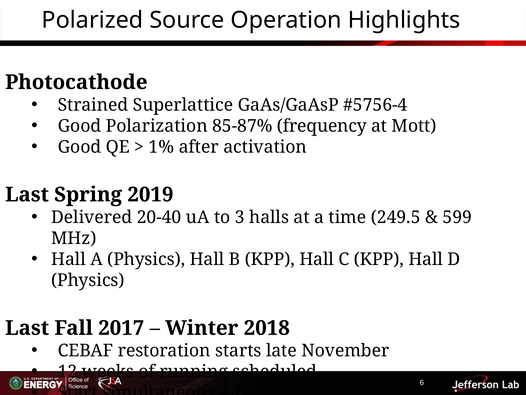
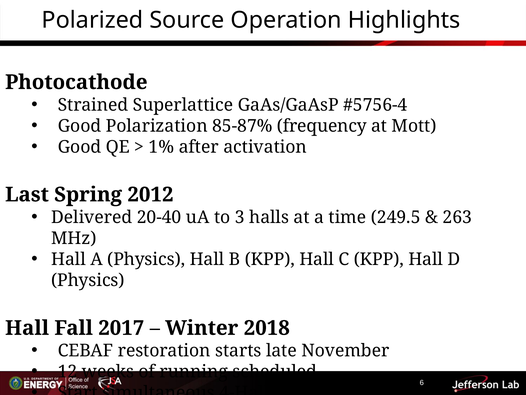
2019: 2019 -> 2012 (150, 194)
599: 599 -> 263 (457, 217)
Last: Last -> Hall (27, 328)
